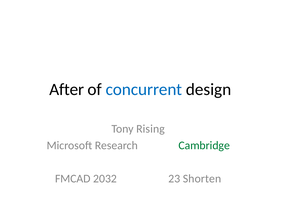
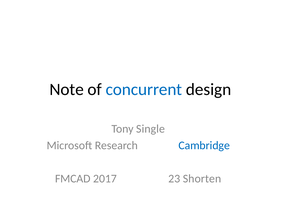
After: After -> Note (67, 89)
Rising: Rising -> Single (151, 129)
Cambridge colour: green -> blue (204, 145)
2032: 2032 -> 2017 (105, 178)
